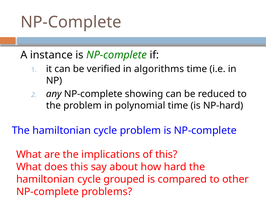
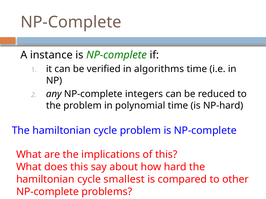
showing: showing -> integers (144, 94)
grouped: grouped -> smallest (124, 180)
